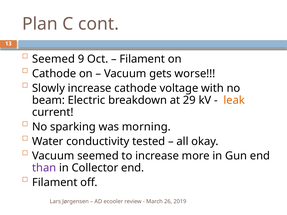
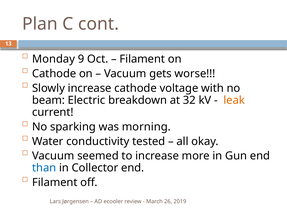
Seemed: Seemed -> Monday (54, 59)
29: 29 -> 32 (189, 100)
than colour: purple -> blue (44, 168)
